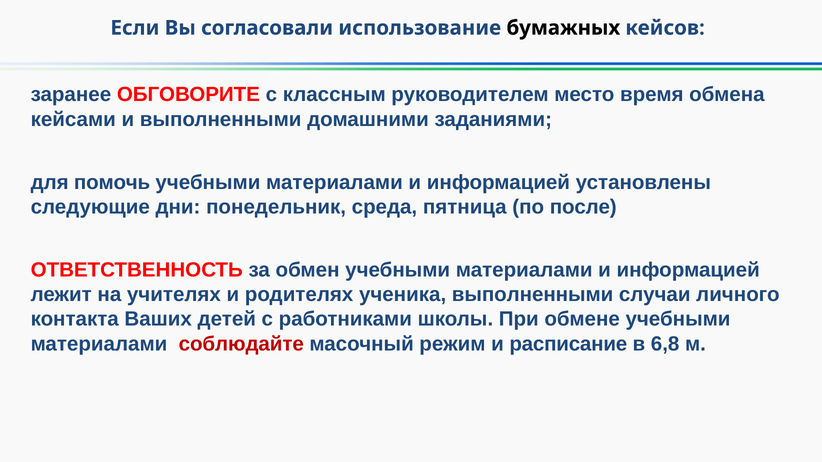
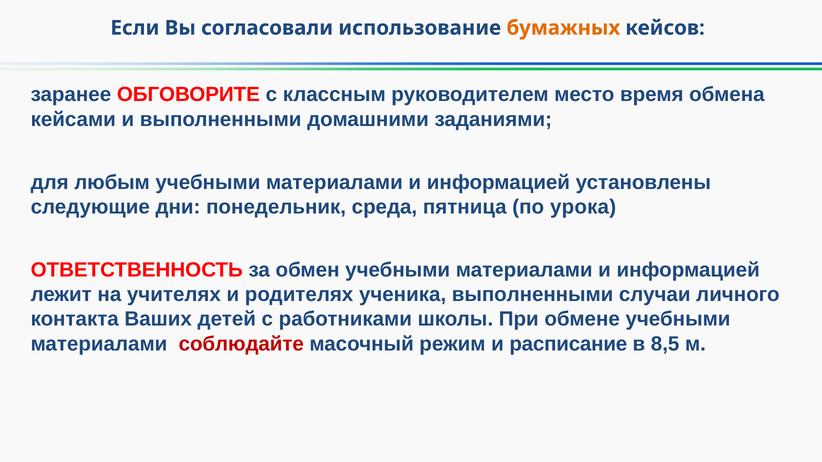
бумажных colour: black -> orange (563, 28)
помочь: помочь -> любым (112, 182)
после: после -> урока (583, 207)
6,8: 6,8 -> 8,5 (665, 344)
